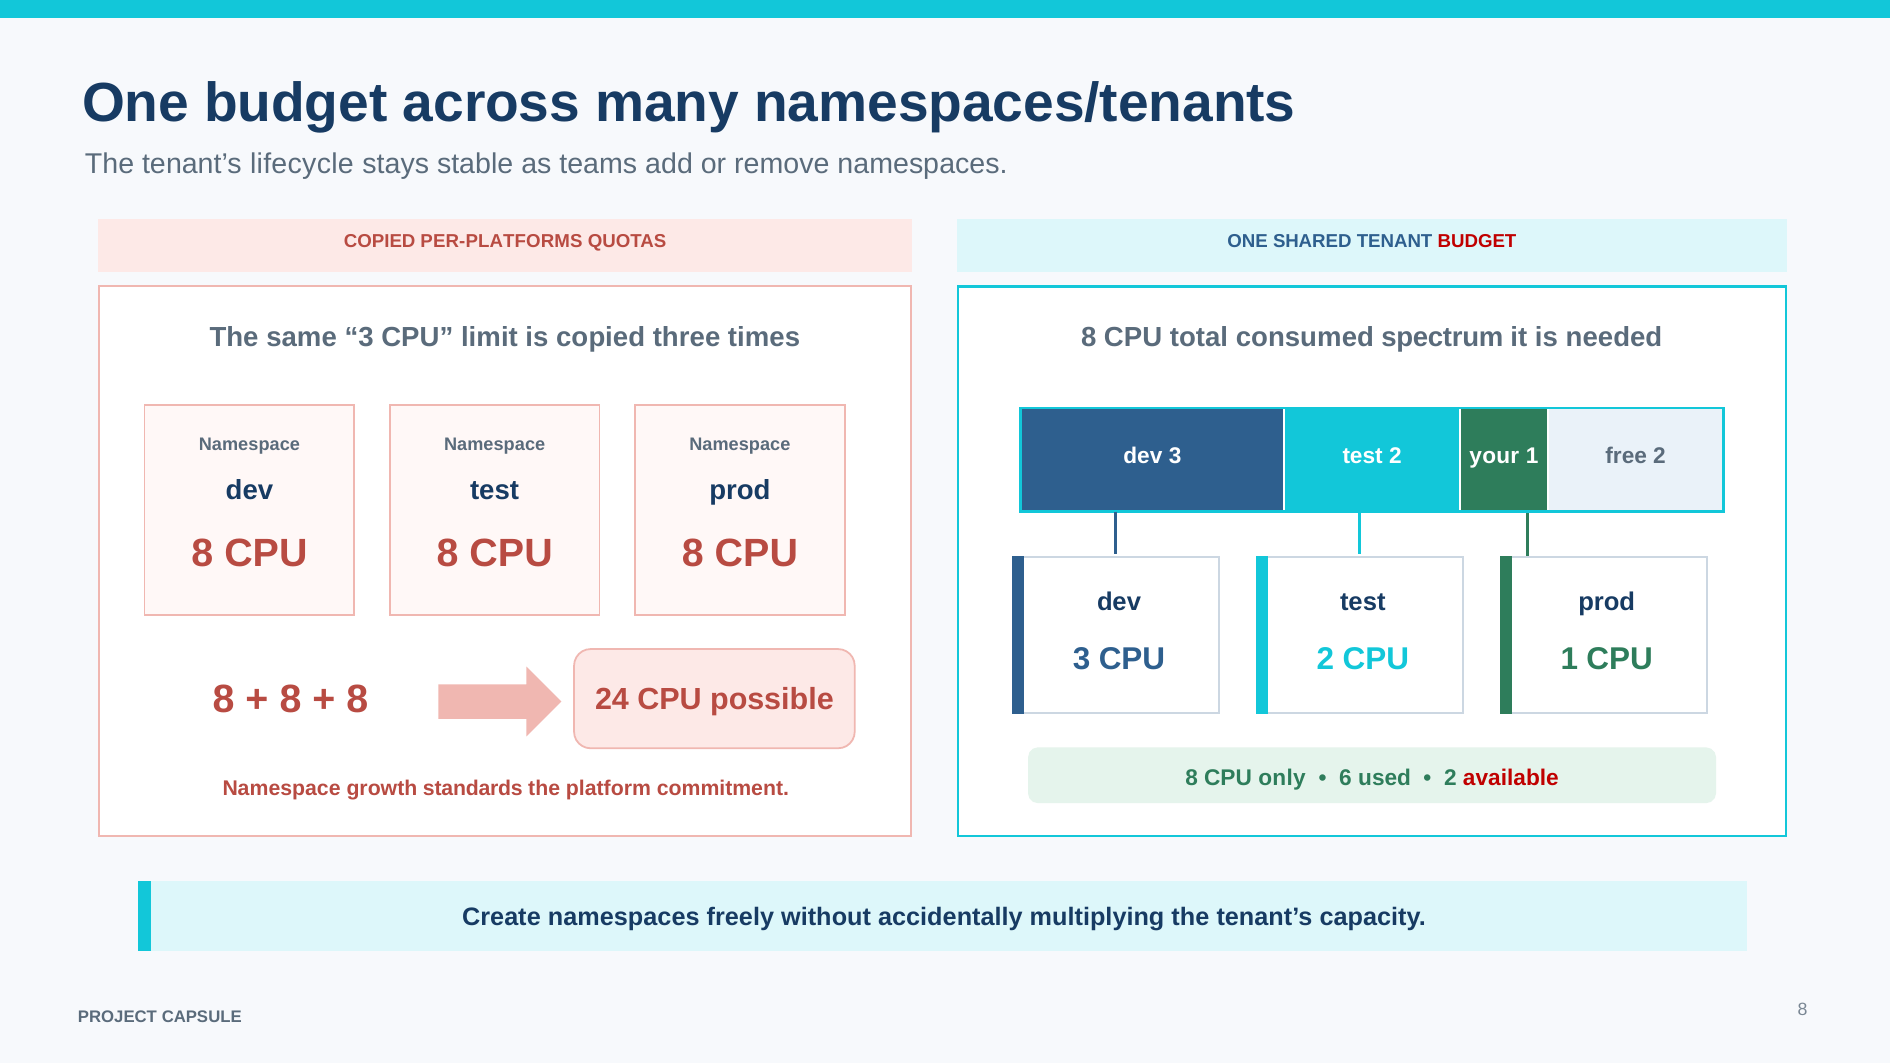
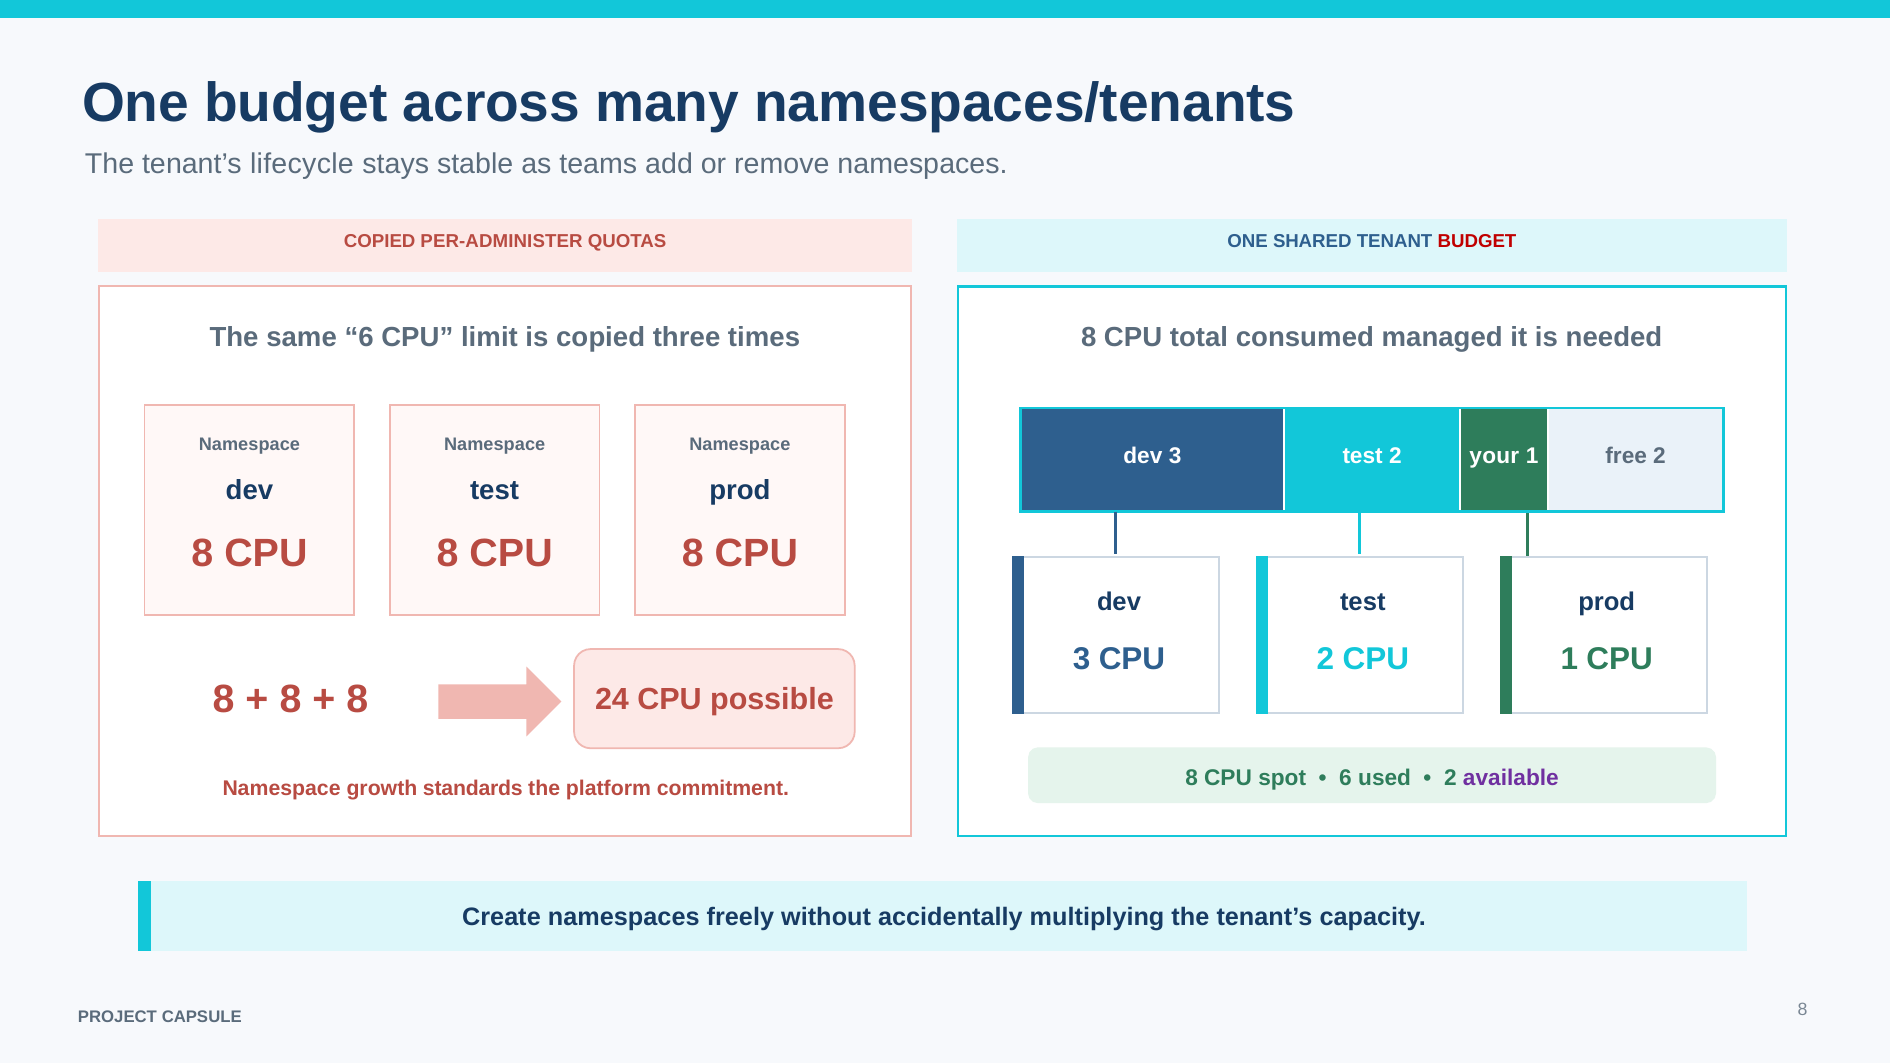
PER-PLATFORMS: PER-PLATFORMS -> PER-ADMINISTER (502, 241)
same 3: 3 -> 6 (359, 337)
spectrum: spectrum -> managed (1442, 337)
only: only -> spot (1282, 779)
available colour: red -> purple (1511, 779)
